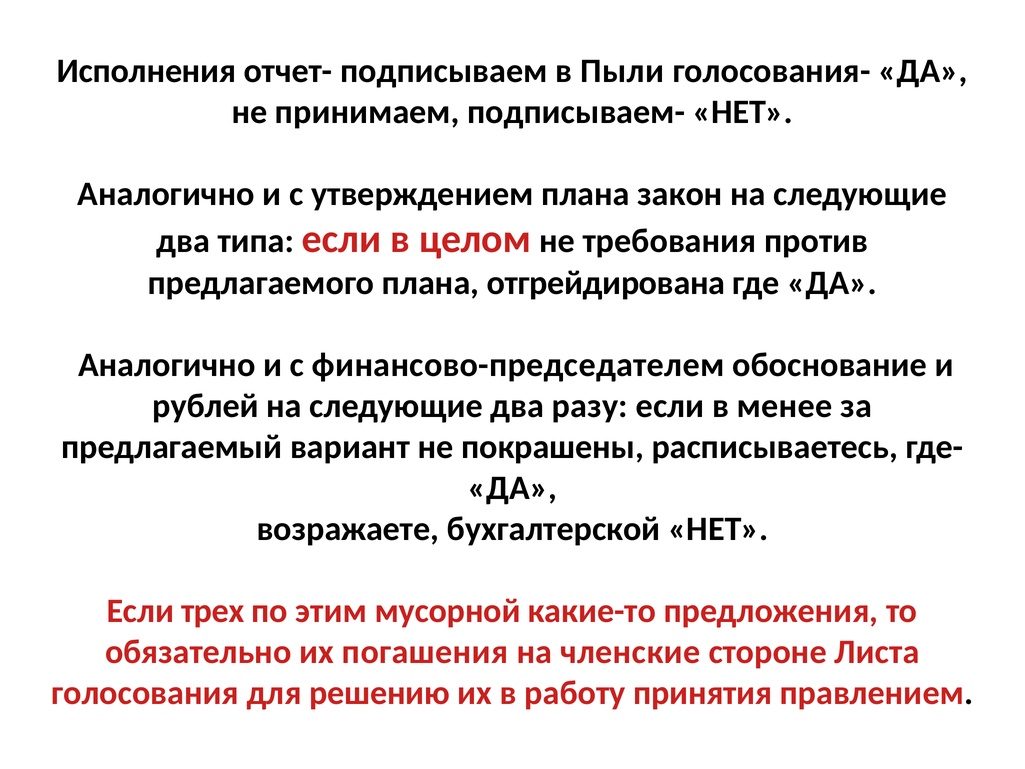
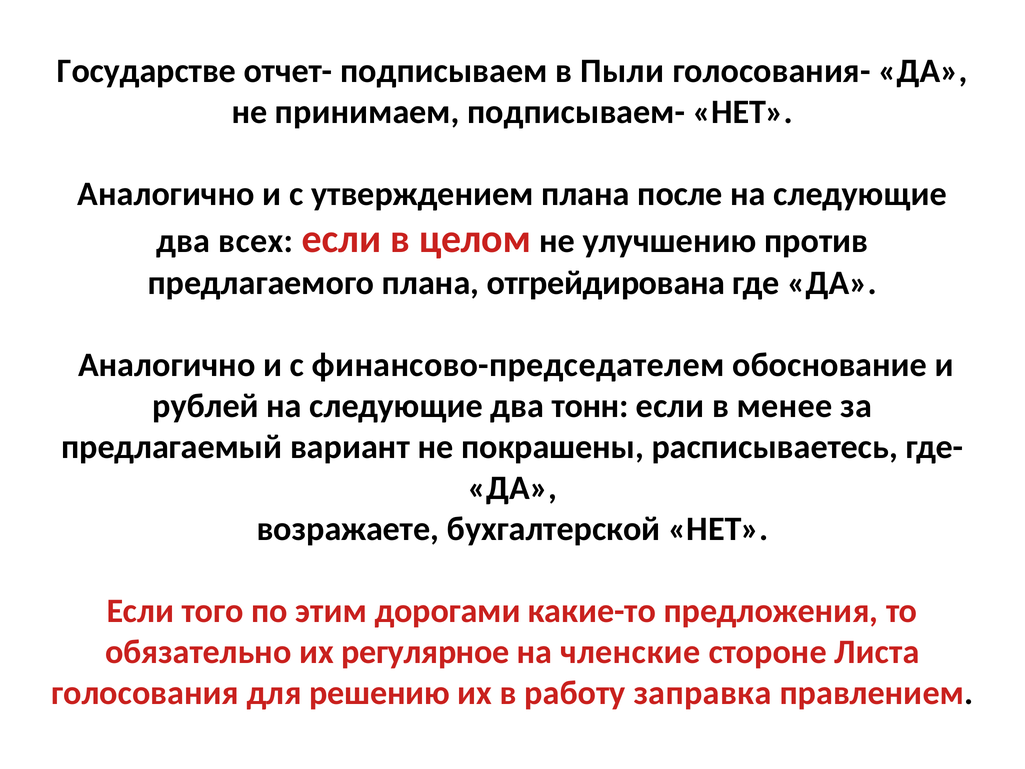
Исполнения: Исполнения -> Государстве (146, 71)
закон: закон -> после (680, 194)
типа: типа -> всех (256, 241)
требования: требования -> улучшению (670, 241)
разу: разу -> тонн (590, 406)
трех: трех -> того (213, 611)
мусорной: мусорной -> дорогами (448, 611)
погашения: погашения -> регулярное (425, 652)
принятия: принятия -> заправка (702, 693)
